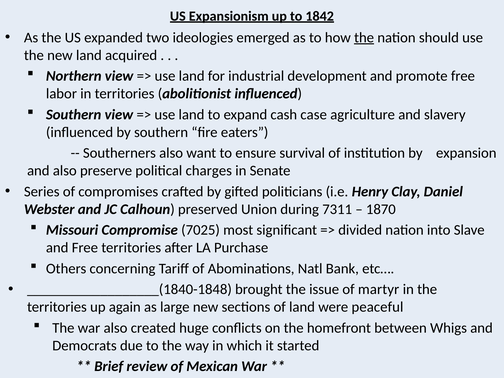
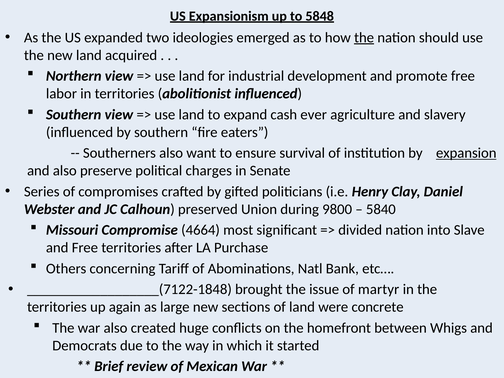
1842: 1842 -> 5848 (320, 16)
case: case -> ever (314, 115)
expansion underline: none -> present (466, 153)
7311: 7311 -> 9800 (337, 209)
1870: 1870 -> 5840 (381, 209)
7025: 7025 -> 4664 (201, 230)
__________________(1840-1848: __________________(1840-1848 -> __________________(7122-1848 (129, 289)
peaceful: peaceful -> concrete (378, 307)
